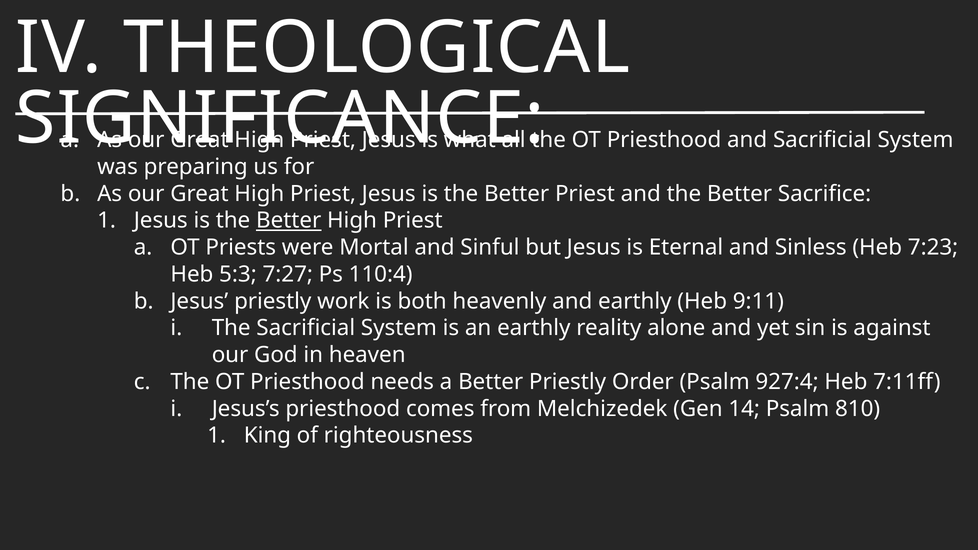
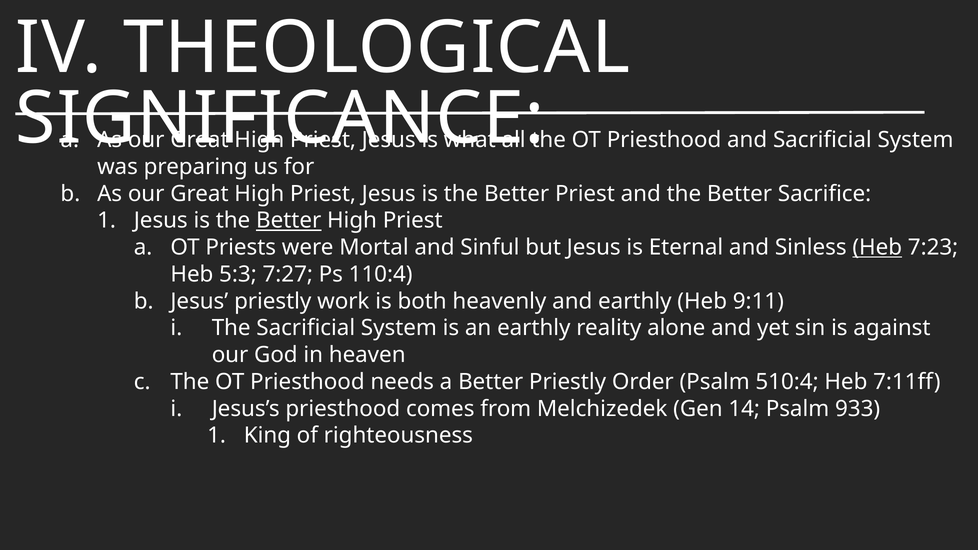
Heb underline: none -> present (877, 247)
927:4: 927:4 -> 510:4 (787, 382)
810: 810 -> 933 (858, 409)
